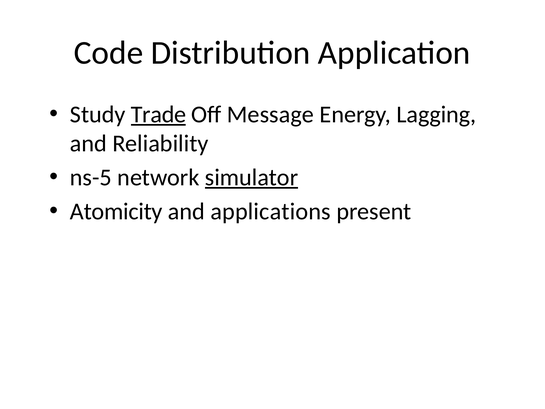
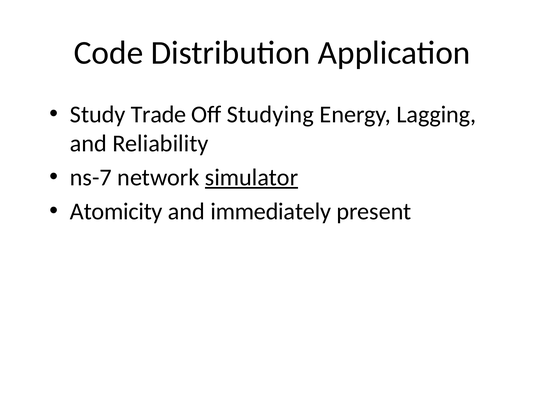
Trade underline: present -> none (159, 114)
Message: Message -> Studying (270, 114)
ns-5: ns-5 -> ns-7 (91, 177)
applications: applications -> immediately (271, 211)
